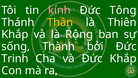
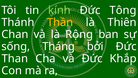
kính colour: pink -> light green (59, 10)
Khắp: Khắp -> Chan (15, 34)
Thành: Thành -> Tháng (59, 46)
Trinh: Trinh -> Than (15, 58)
